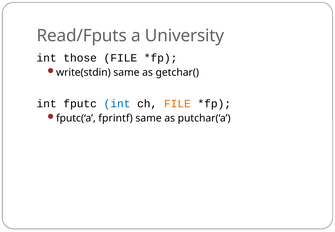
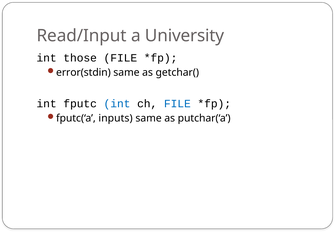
Read/Fputs: Read/Fputs -> Read/Input (82, 36)
write(stdin: write(stdin -> error(stdin (83, 72)
FILE colour: orange -> blue (177, 104)
fprintf: fprintf -> inputs (116, 118)
